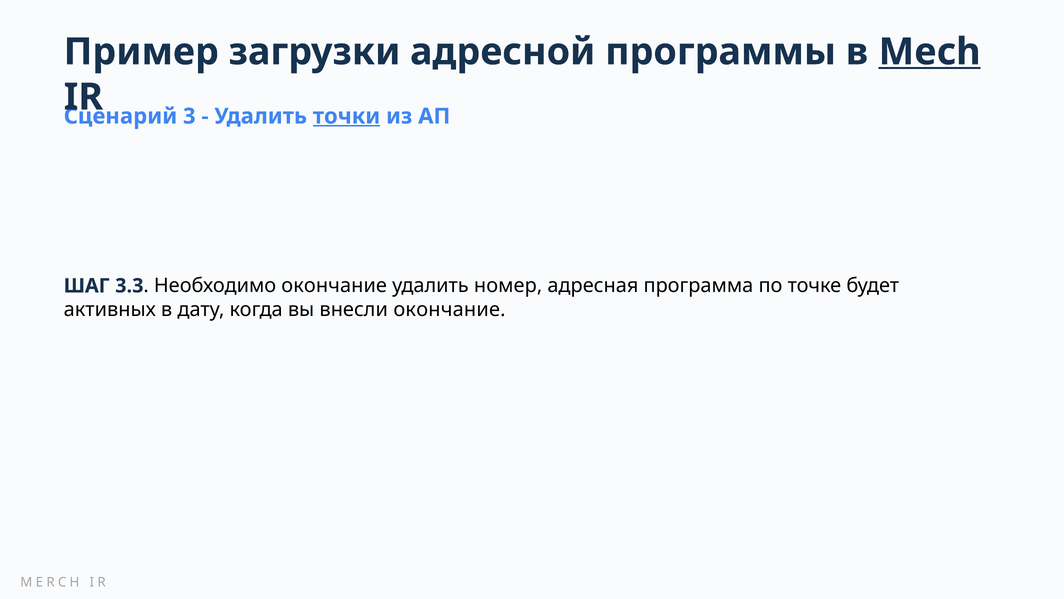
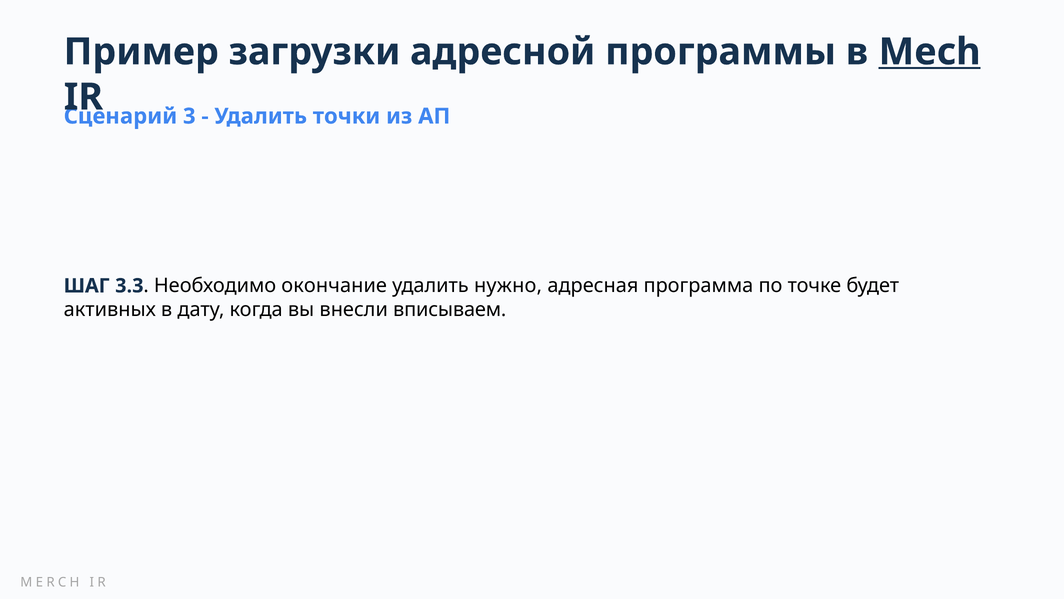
точки underline: present -> none (347, 116)
номер: номер -> нужно (508, 286)
внесли окончание: окончание -> вписываем (450, 310)
